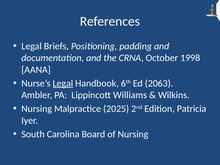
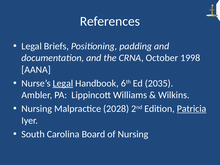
2063: 2063 -> 2035 (159, 83)
2025: 2025 -> 2028 (116, 109)
Patricia underline: none -> present (192, 109)
